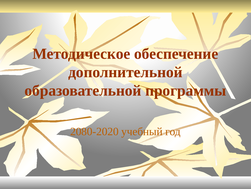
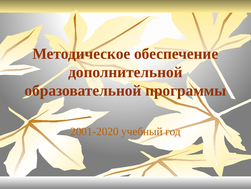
2080-2020: 2080-2020 -> 2001-2020 (94, 131)
